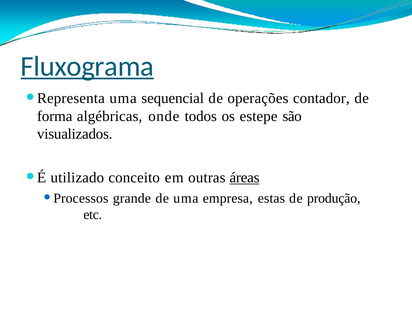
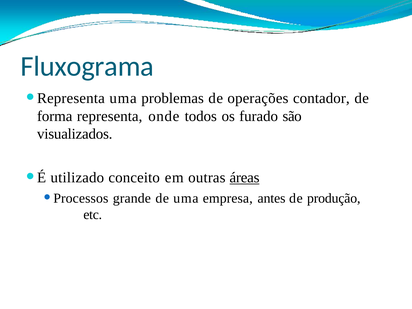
Fluxograma underline: present -> none (87, 66)
sequencial: sequencial -> problemas (173, 98)
algébricas: algébricas -> representa (110, 116)
estepe: estepe -> furado (259, 116)
estas: estas -> antes (272, 198)
